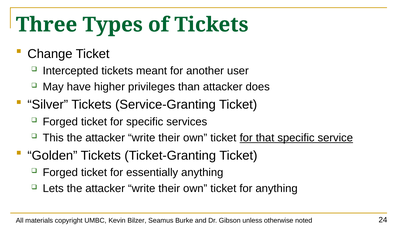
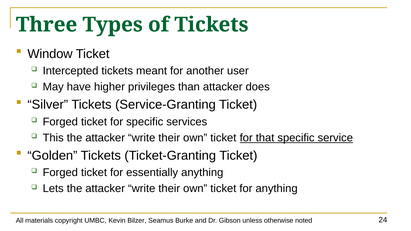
Change: Change -> Window (50, 54)
